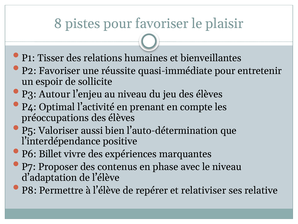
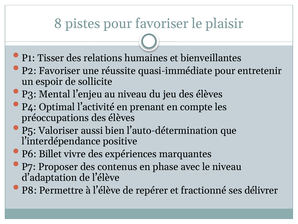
Autour: Autour -> Mental (55, 94)
relativiser: relativiser -> fractionné (204, 190)
relative: relative -> délivrer (261, 190)
